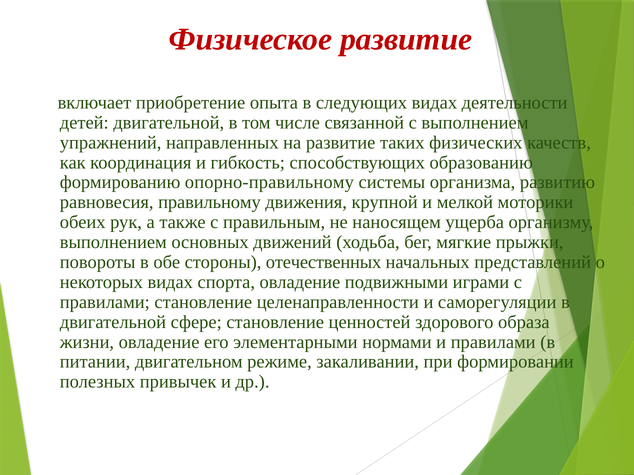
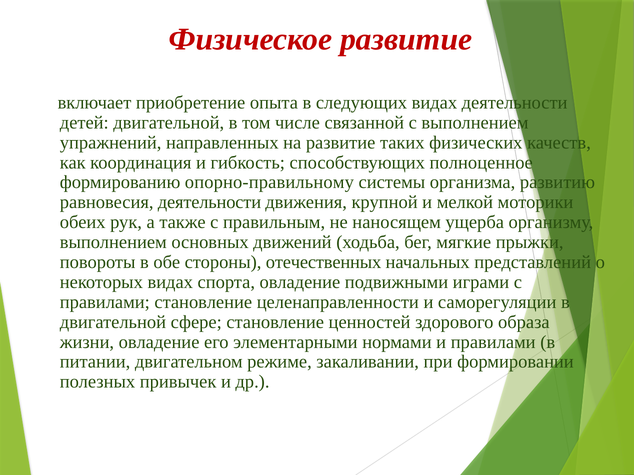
образованию: образованию -> полноценное (481, 163)
равновесия правильному: правильному -> деятельности (210, 203)
